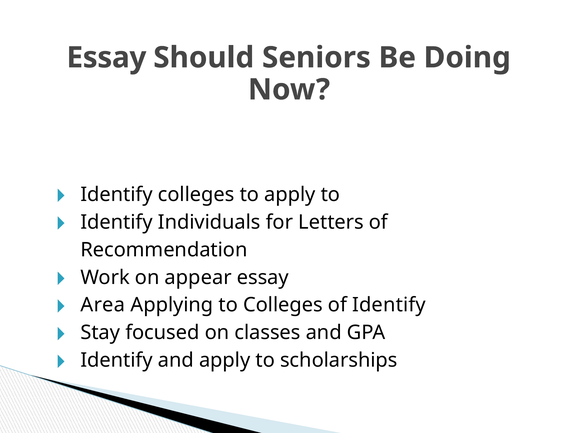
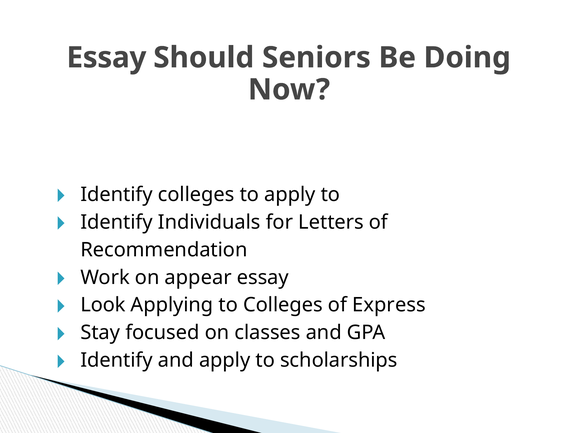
Area: Area -> Look (103, 305)
of Identify: Identify -> Express (389, 305)
